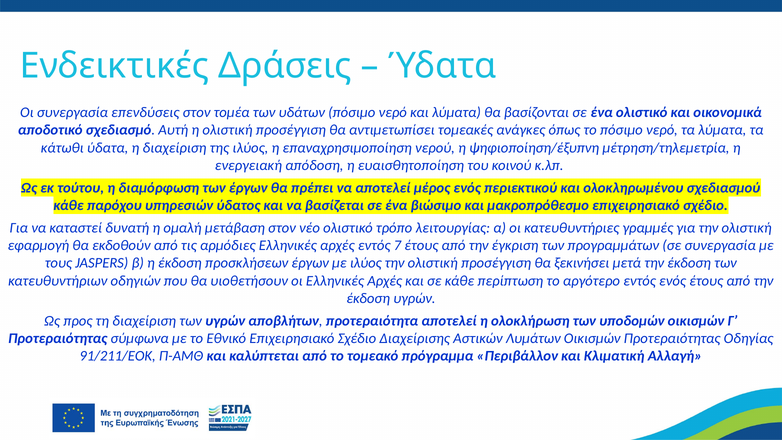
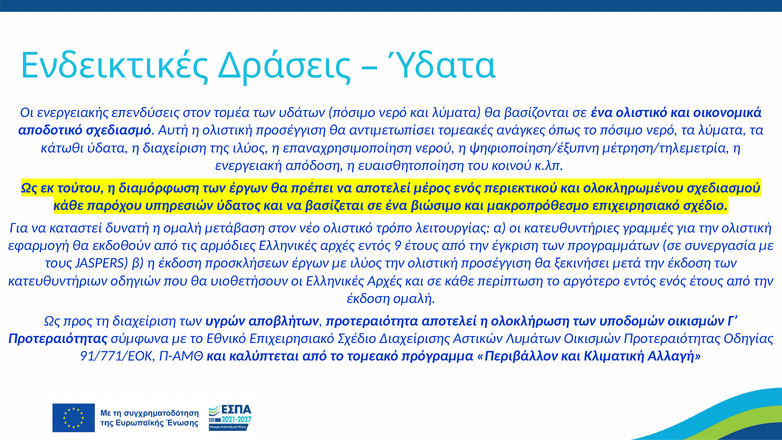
Οι συνεργασία: συνεργασία -> ενεργειακής (73, 112)
7: 7 -> 9 (397, 245)
έκδοση υγρών: υγρών -> ομαλή (414, 298)
91/211/ΕΟΚ: 91/211/ΕΟΚ -> 91/771/ΕΟΚ (118, 356)
